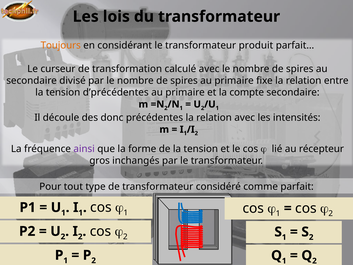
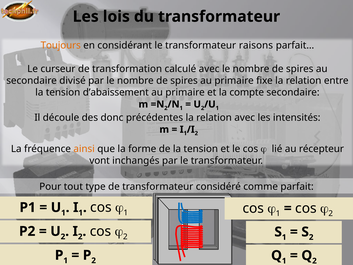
produit: produit -> raisons (256, 45)
d’précédentes: d’précédentes -> d’abaissement (116, 92)
ainsi colour: purple -> orange (84, 149)
gros: gros -> vont (100, 160)
